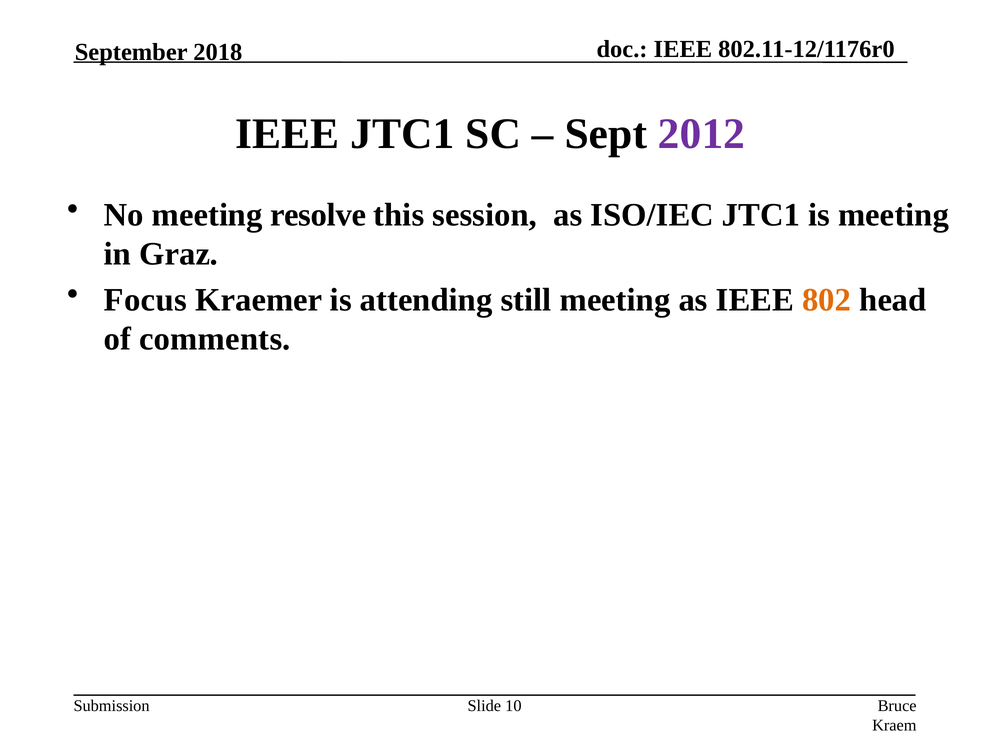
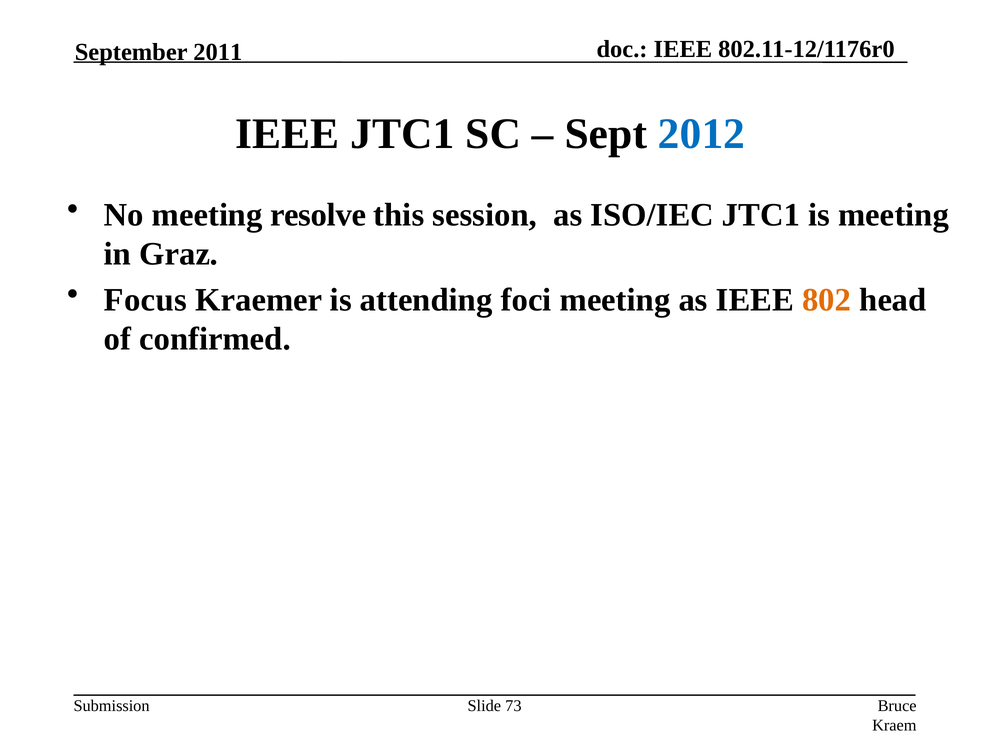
2018: 2018 -> 2011 (218, 52)
2012 colour: purple -> blue (702, 134)
still: still -> foci (526, 300)
comments: comments -> confirmed (215, 339)
10: 10 -> 73 (513, 706)
